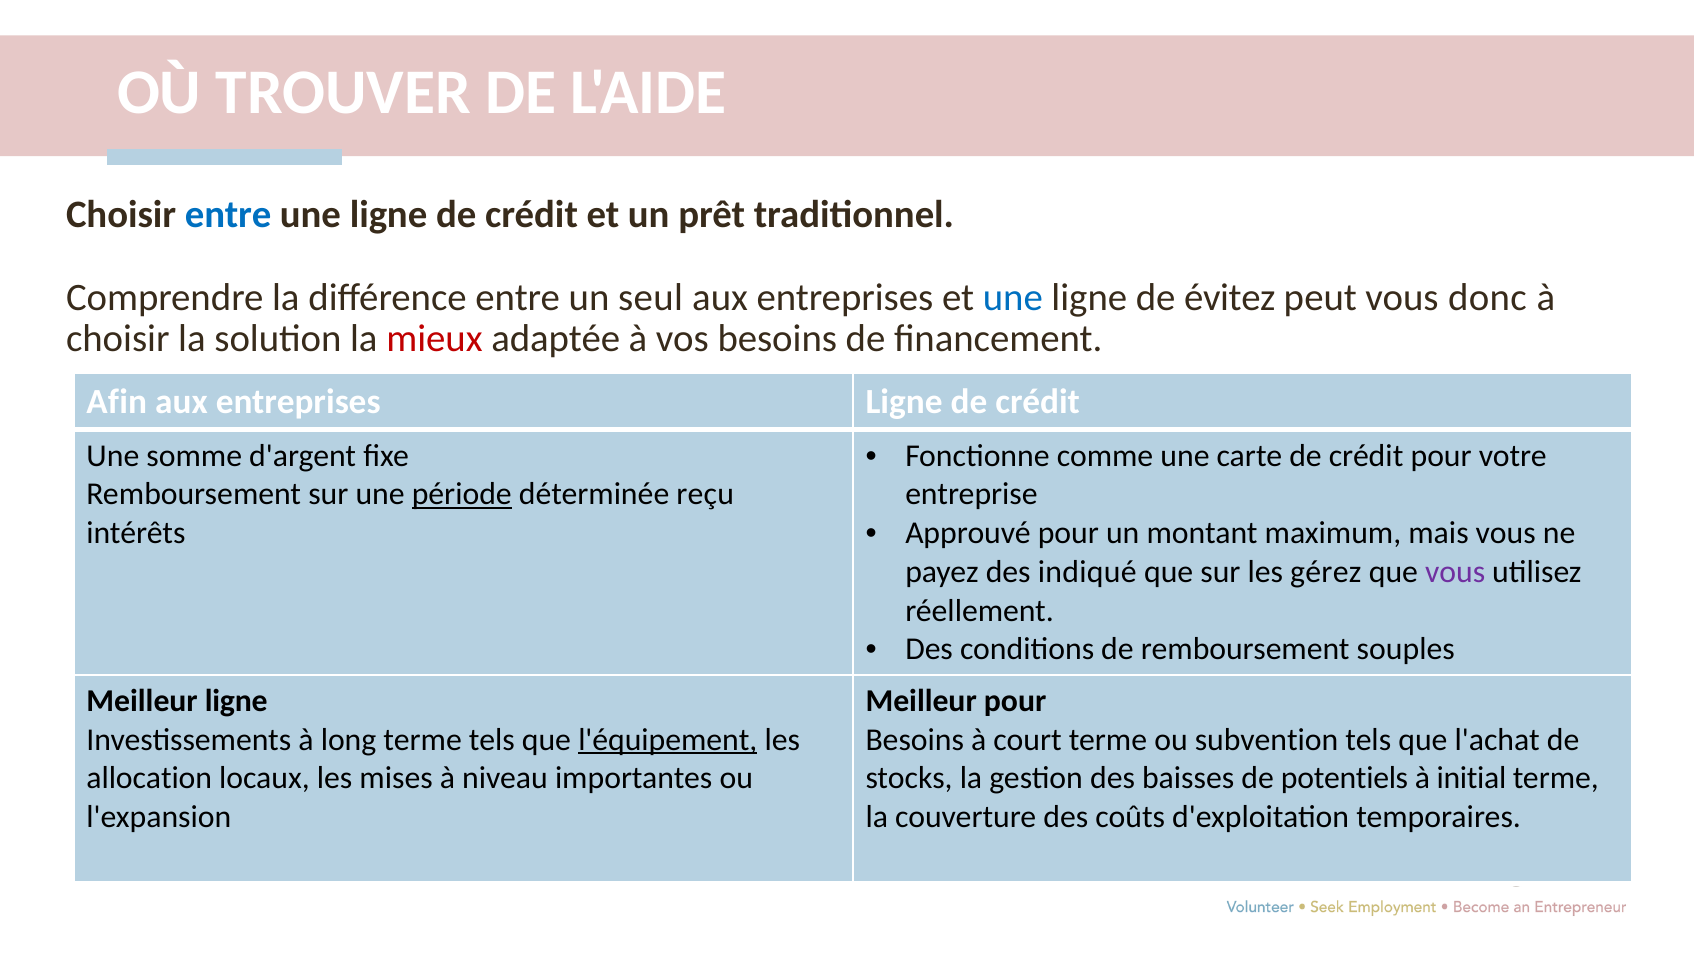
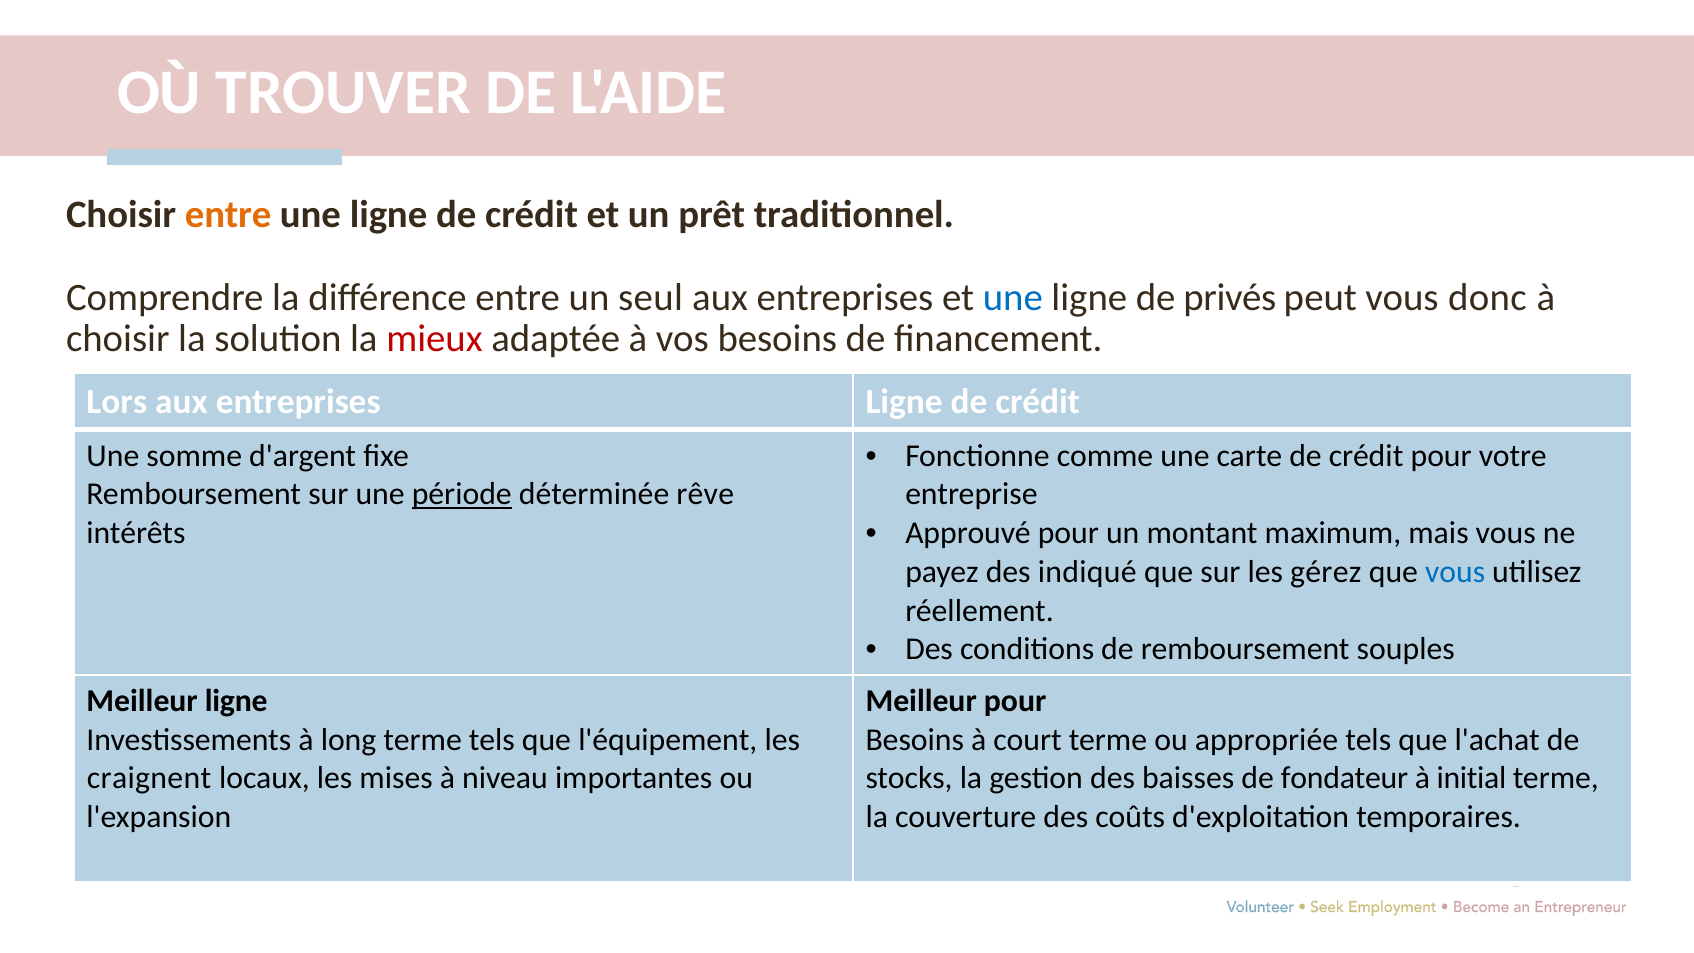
entre colour: blue -> orange (228, 215)
évitez: évitez -> privés (1230, 297)
Afin: Afin -> Lors (117, 402)
reçu: reçu -> rêve (705, 494)
vous colour: purple -> blue (1455, 572)
l'équipement underline: present -> none (668, 740)
subvention: subvention -> appropriée (1266, 740)
allocation: allocation -> craignent (149, 778)
potentiels: potentiels -> fondateur (1345, 778)
